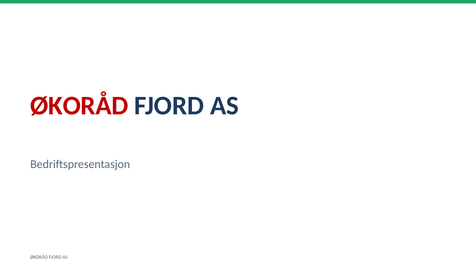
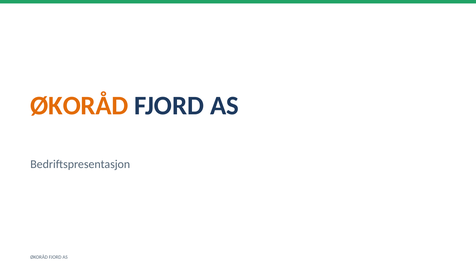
ØKORÅD colour: red -> orange (79, 106)
